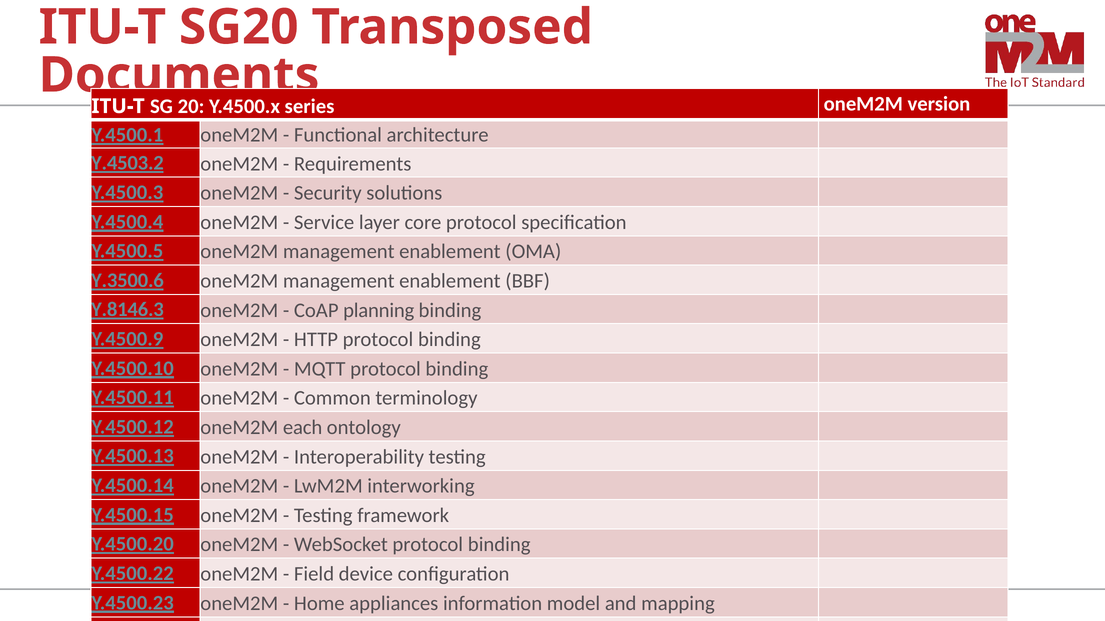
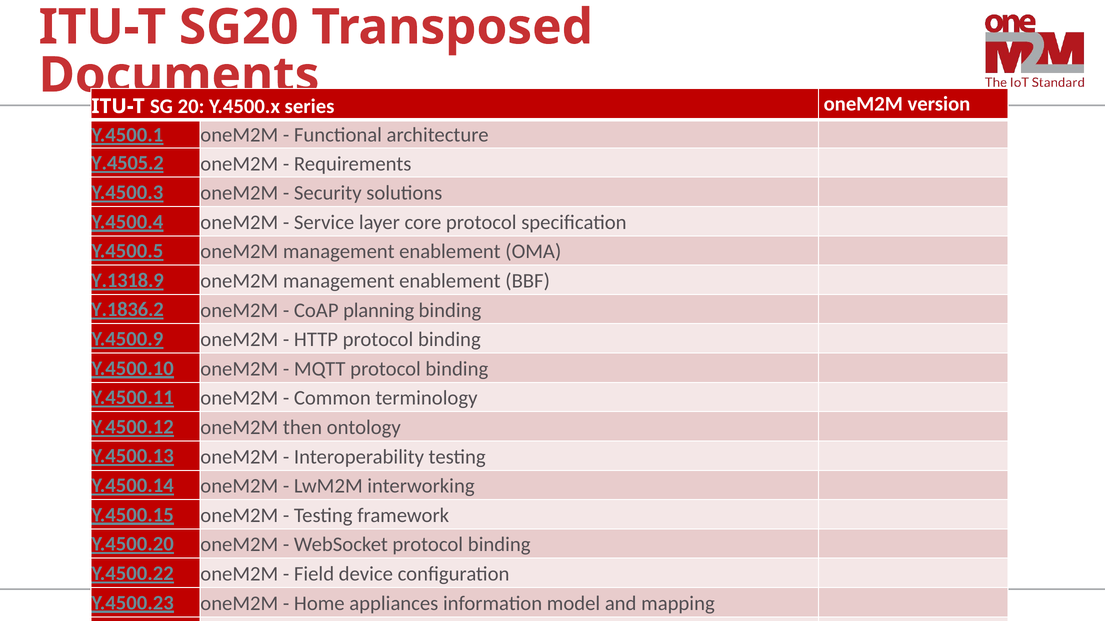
Y.4503.2: Y.4503.2 -> Y.4505.2 (127, 163)
Y.3500.6: Y.3500.6 -> Y.1318.9 (127, 281)
Y.8146.3: Y.8146.3 -> Y.1836.2 (127, 310)
each: each -> then (302, 428)
